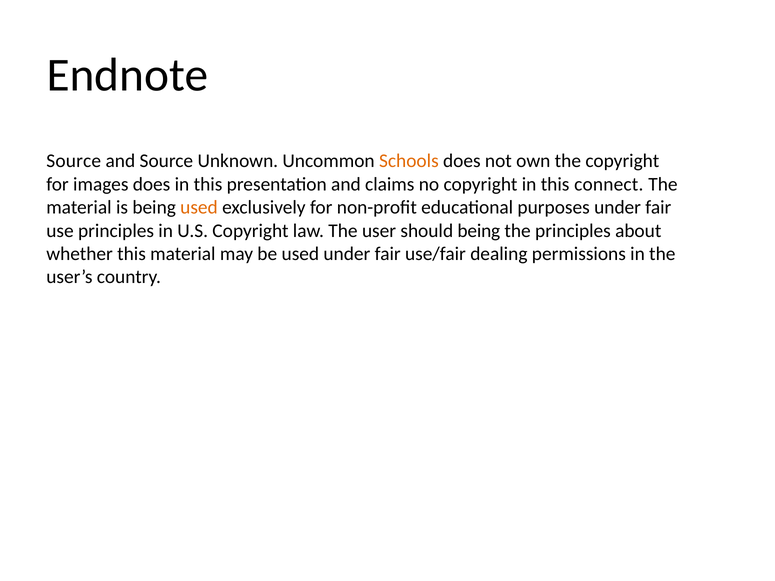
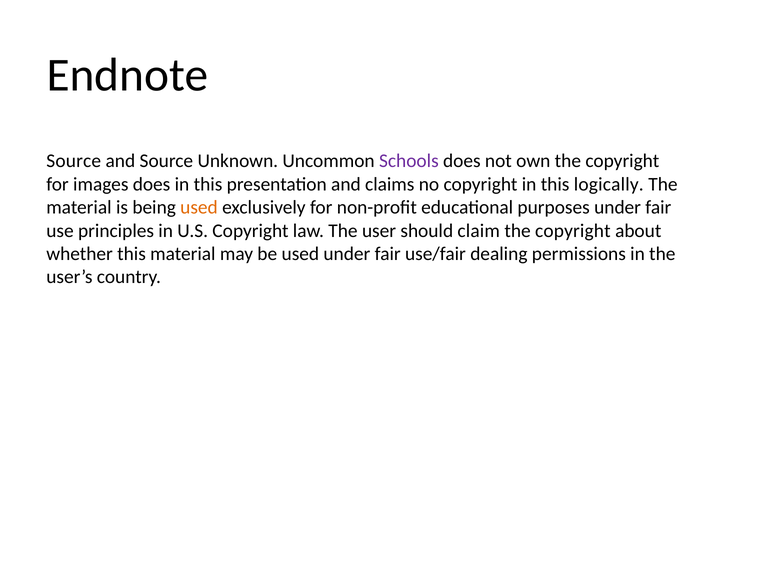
Schools colour: orange -> purple (409, 161)
connect: connect -> logically (609, 184)
should being: being -> claim (479, 231)
principles: principles -> copyright (573, 231)
